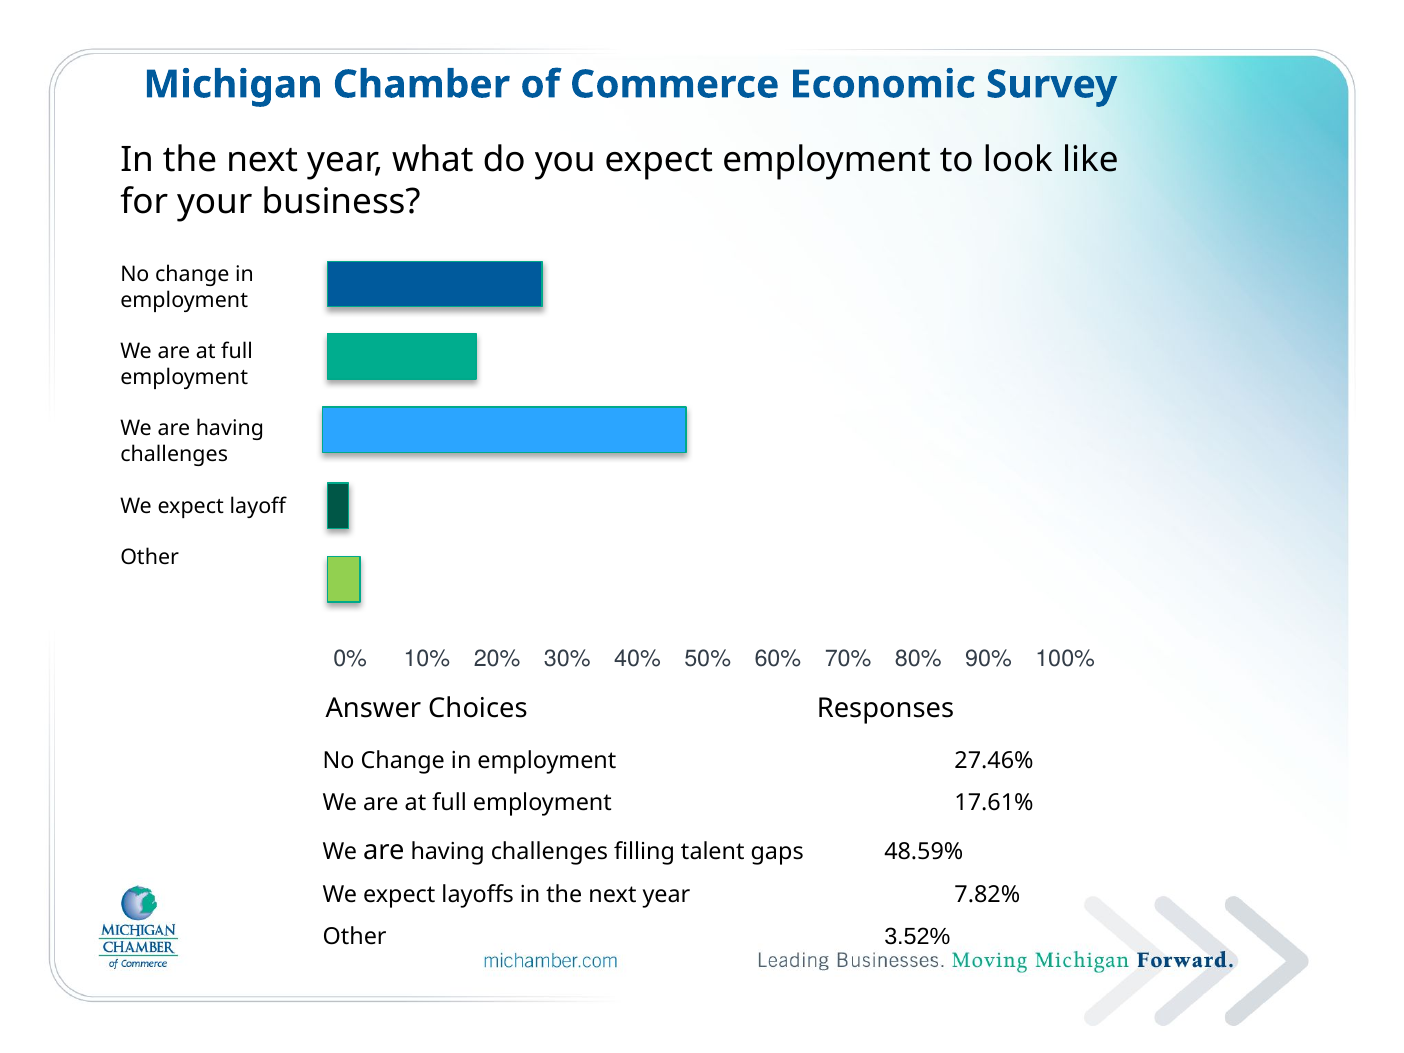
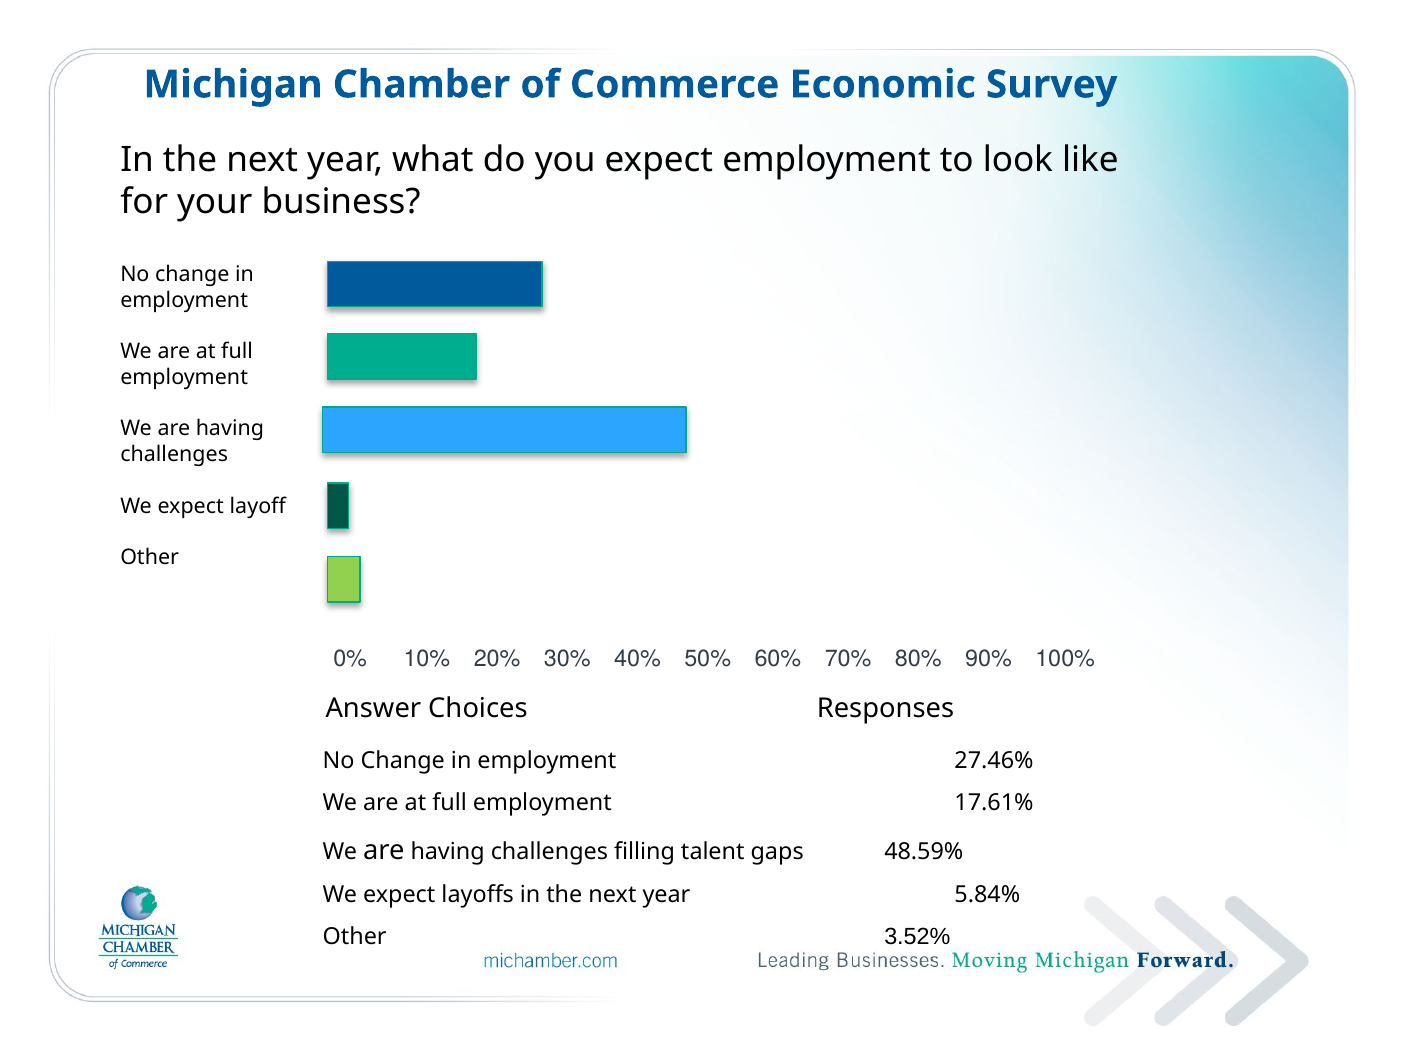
7.82%: 7.82% -> 5.84% (987, 894)
